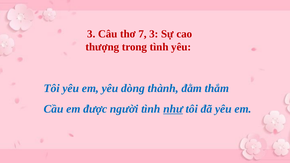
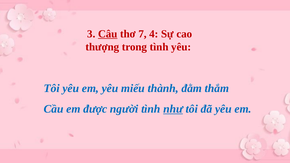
Câu underline: none -> present (108, 34)
7 3: 3 -> 4 (154, 34)
dòng: dòng -> miếu (133, 88)
